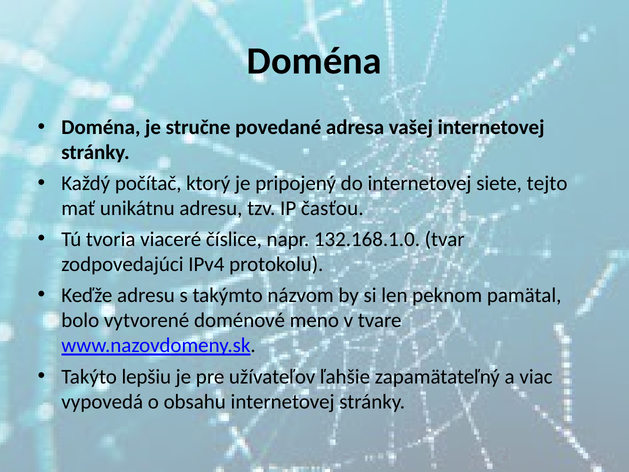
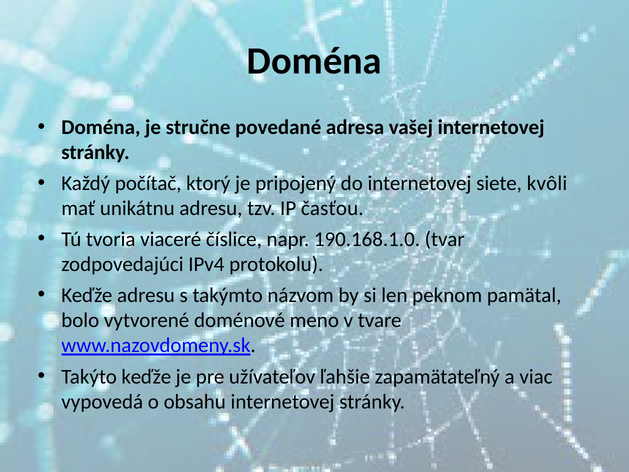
tejto: tejto -> kvôli (547, 183)
132.168.1.0: 132.168.1.0 -> 190.168.1.0 (367, 239)
Takýto lepšiu: lepšiu -> keďže (146, 377)
